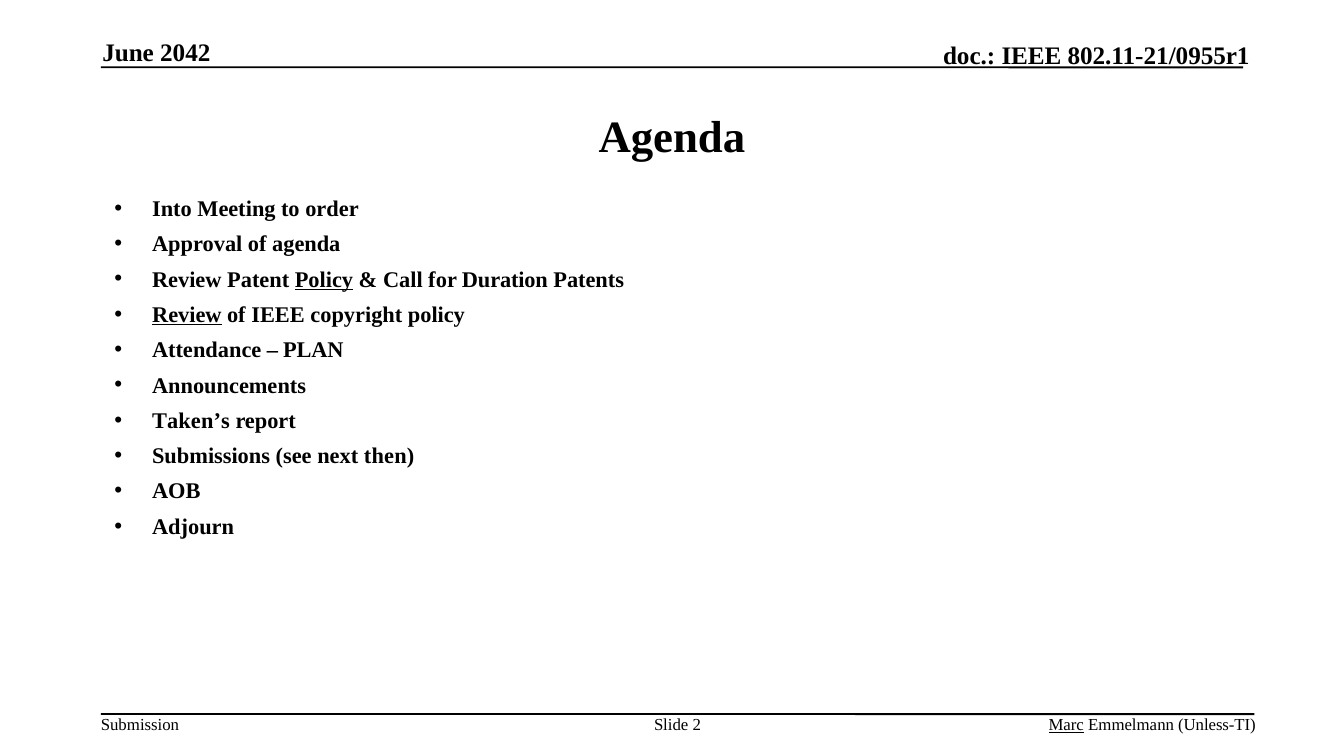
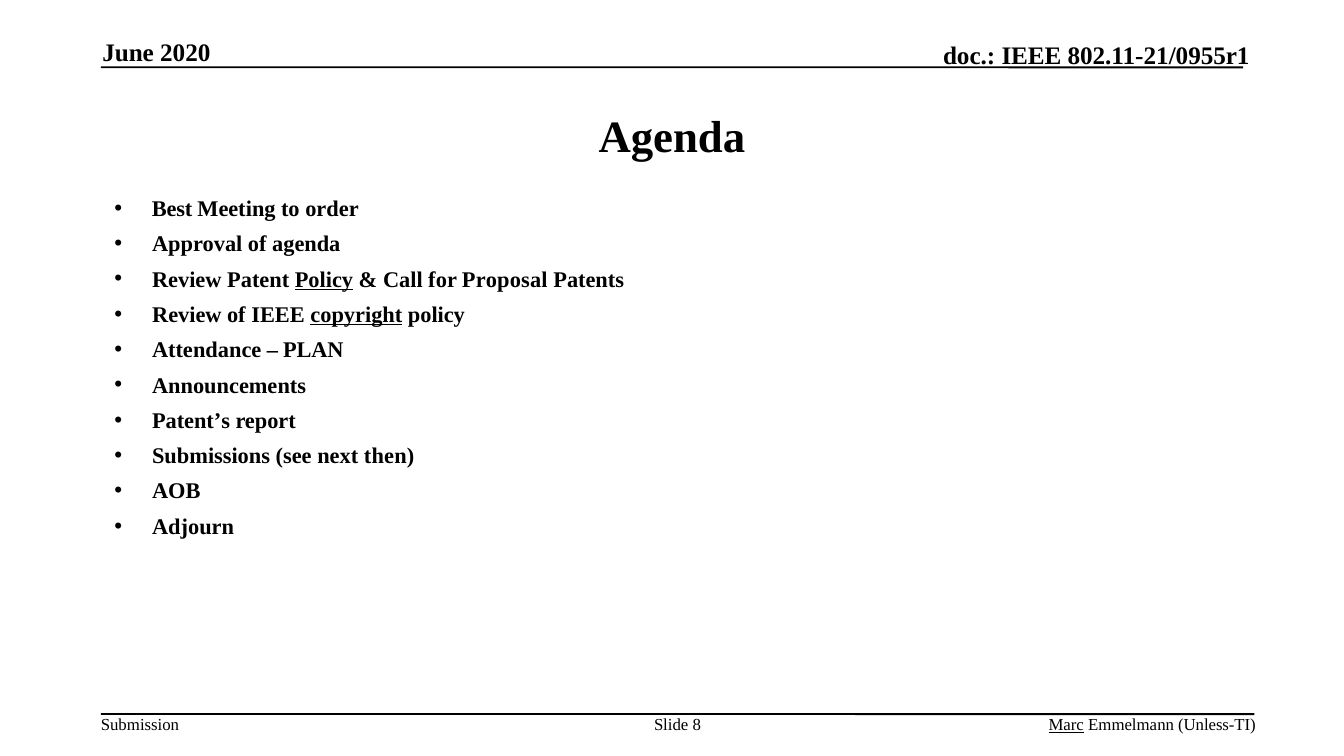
2042: 2042 -> 2020 (185, 53)
Into: Into -> Best (172, 209)
Duration: Duration -> Proposal (505, 280)
Review underline: present -> none (187, 315)
copyright underline: none -> present (356, 315)
Taken’s: Taken’s -> Patent’s (191, 421)
2: 2 -> 8 (697, 725)
